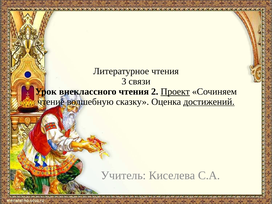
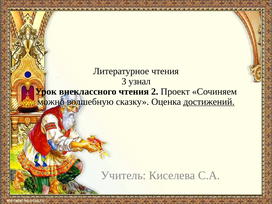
связи: связи -> узнал (140, 81)
Проект underline: present -> none (175, 92)
чтение: чтение -> можно (51, 102)
